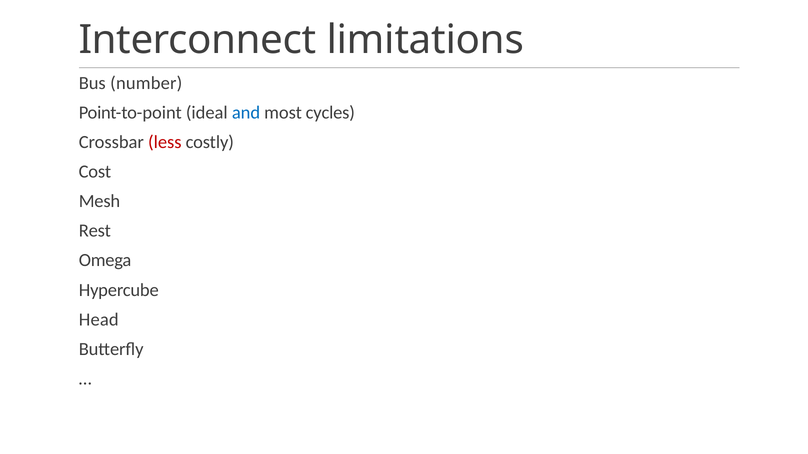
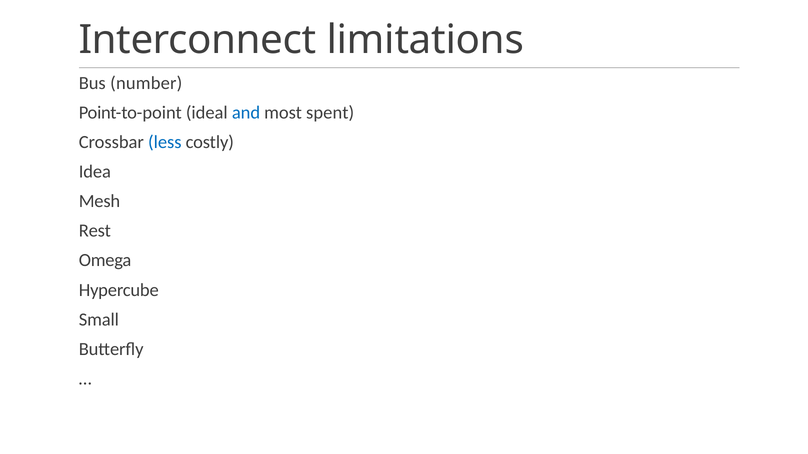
cycles: cycles -> spent (330, 113)
less colour: red -> blue (165, 142)
Cost: Cost -> Idea (95, 172)
Head: Head -> Small (99, 320)
